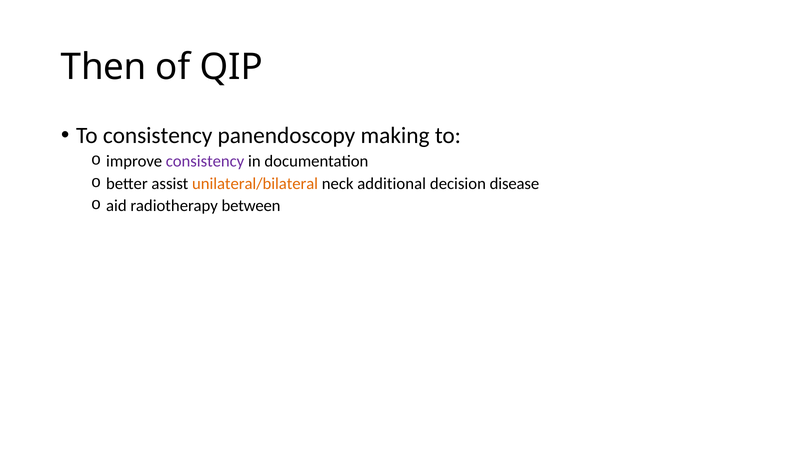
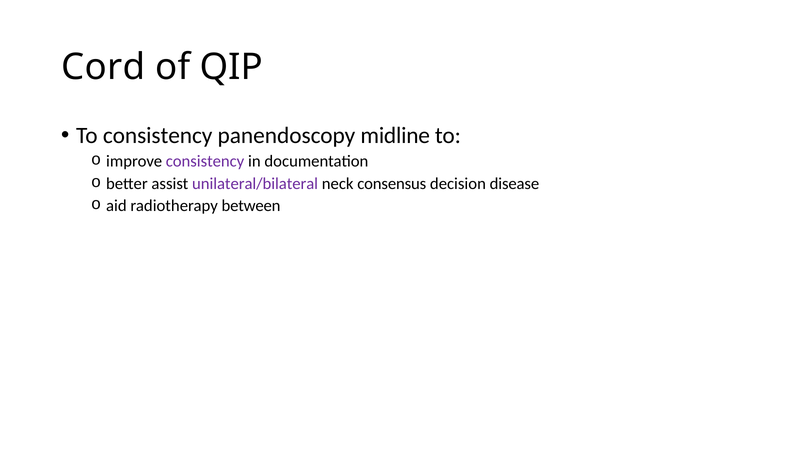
Then: Then -> Cord (103, 67)
making: making -> midline (395, 135)
unilateral/bilateral colour: orange -> purple (255, 183)
additional: additional -> consensus (392, 183)
